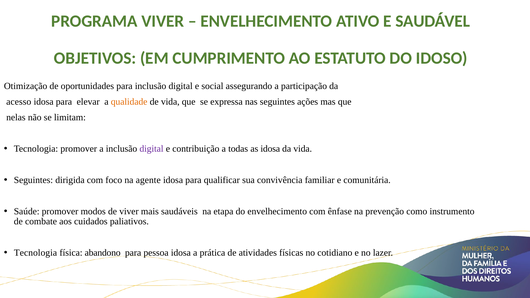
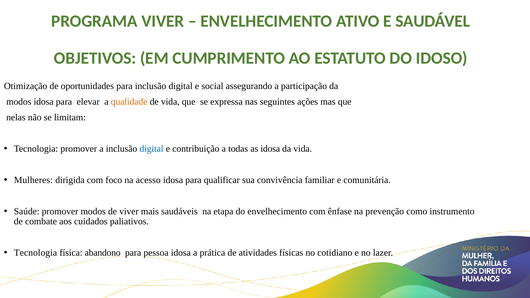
acesso: acesso -> modos (19, 102)
digital colour: purple -> blue (152, 149)
Seguintes: Seguintes -> Mulheres (33, 180)
agente: agente -> acesso (148, 180)
